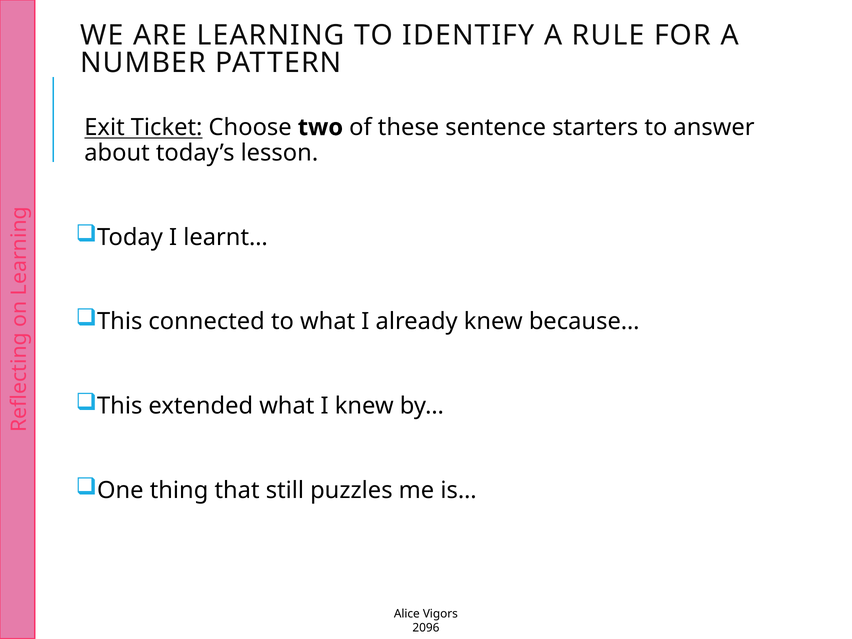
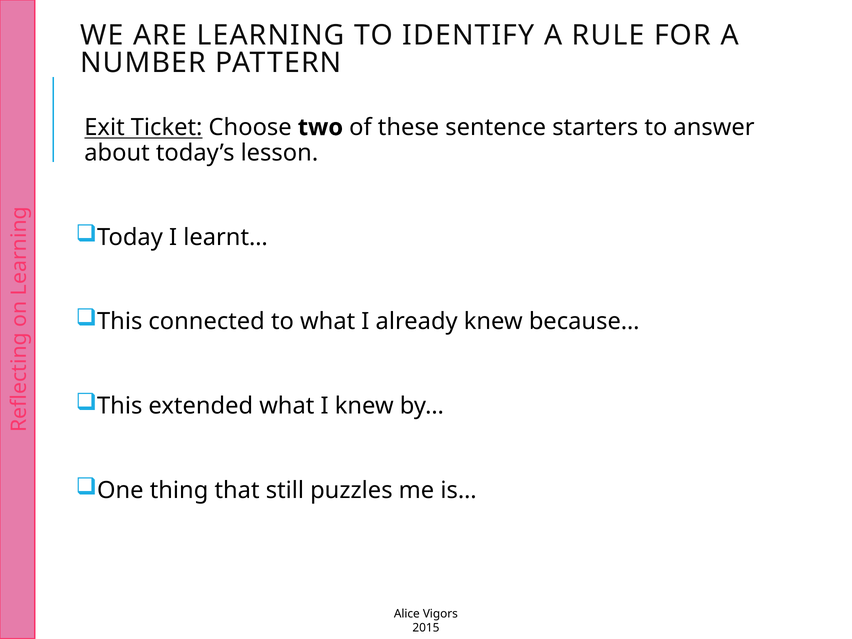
2096: 2096 -> 2015 (426, 628)
